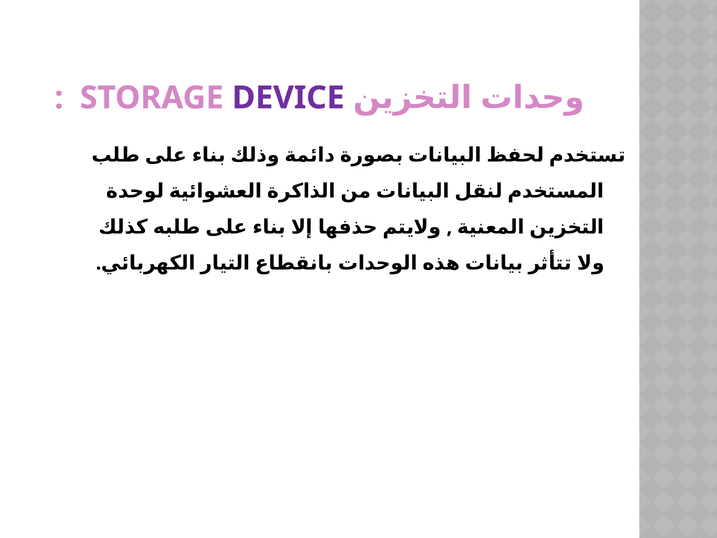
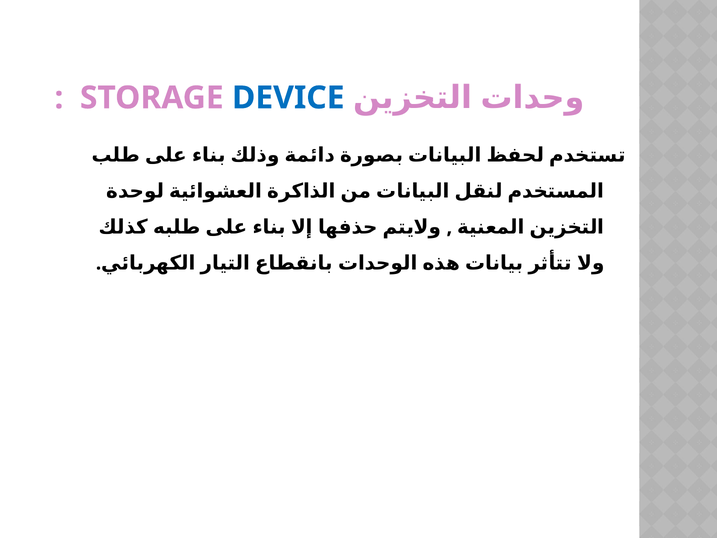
DEVICE colour: purple -> blue (288, 98)
